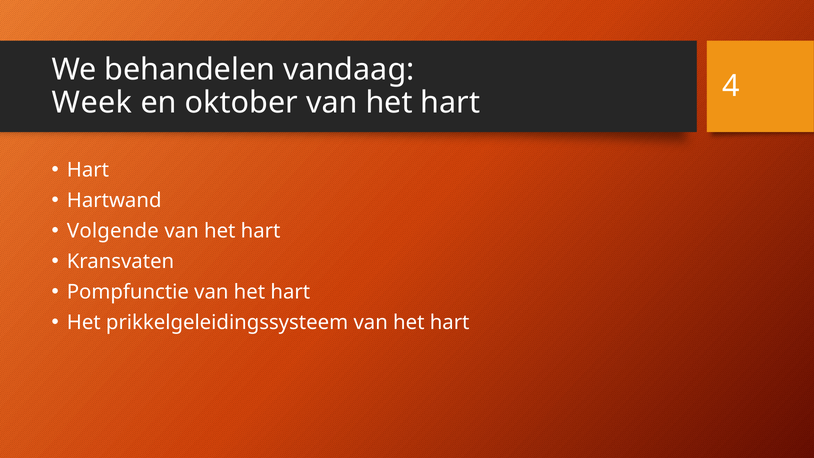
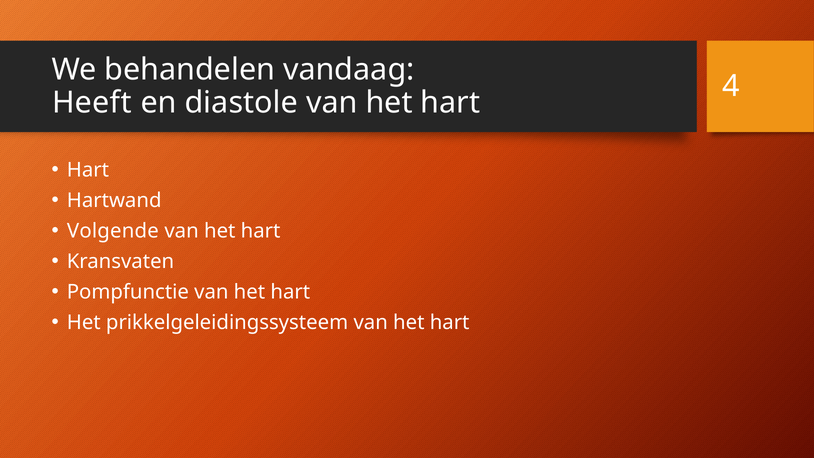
Week: Week -> Heeft (92, 103)
oktober: oktober -> diastole (241, 103)
